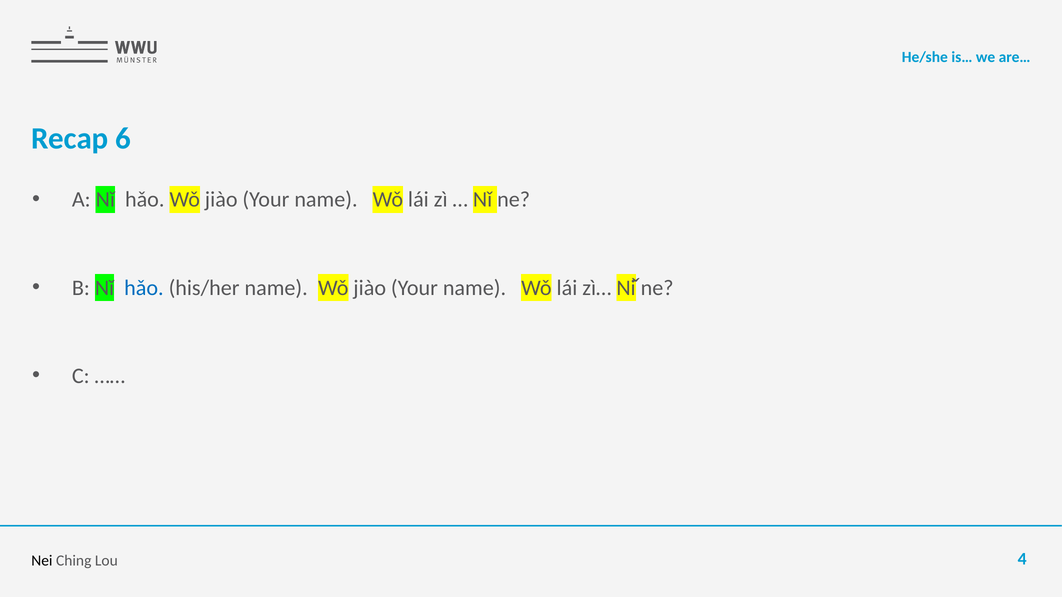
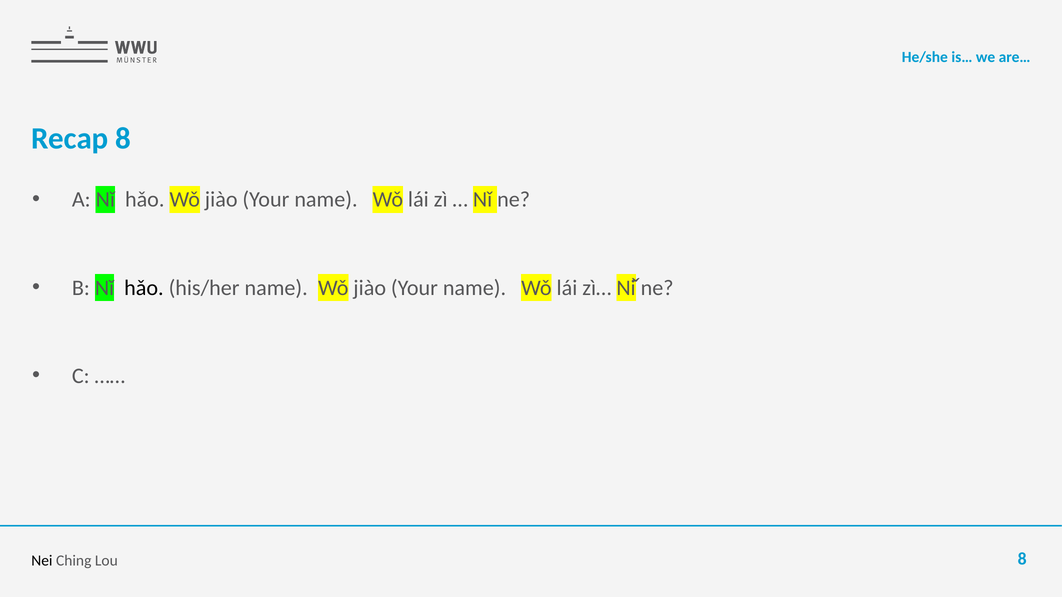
Recap 6: 6 -> 8 (123, 138)
hǎo colour: blue -> black (144, 288)
Lou 4: 4 -> 8 (1022, 559)
